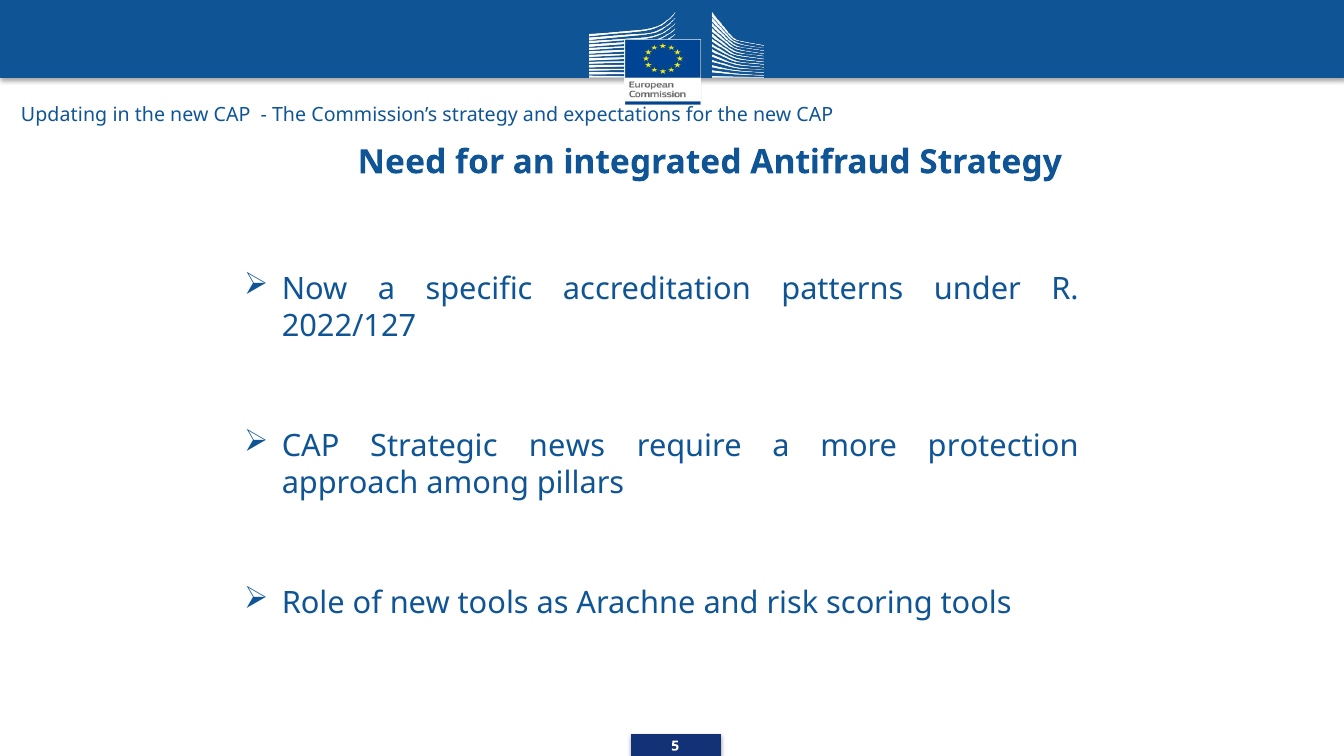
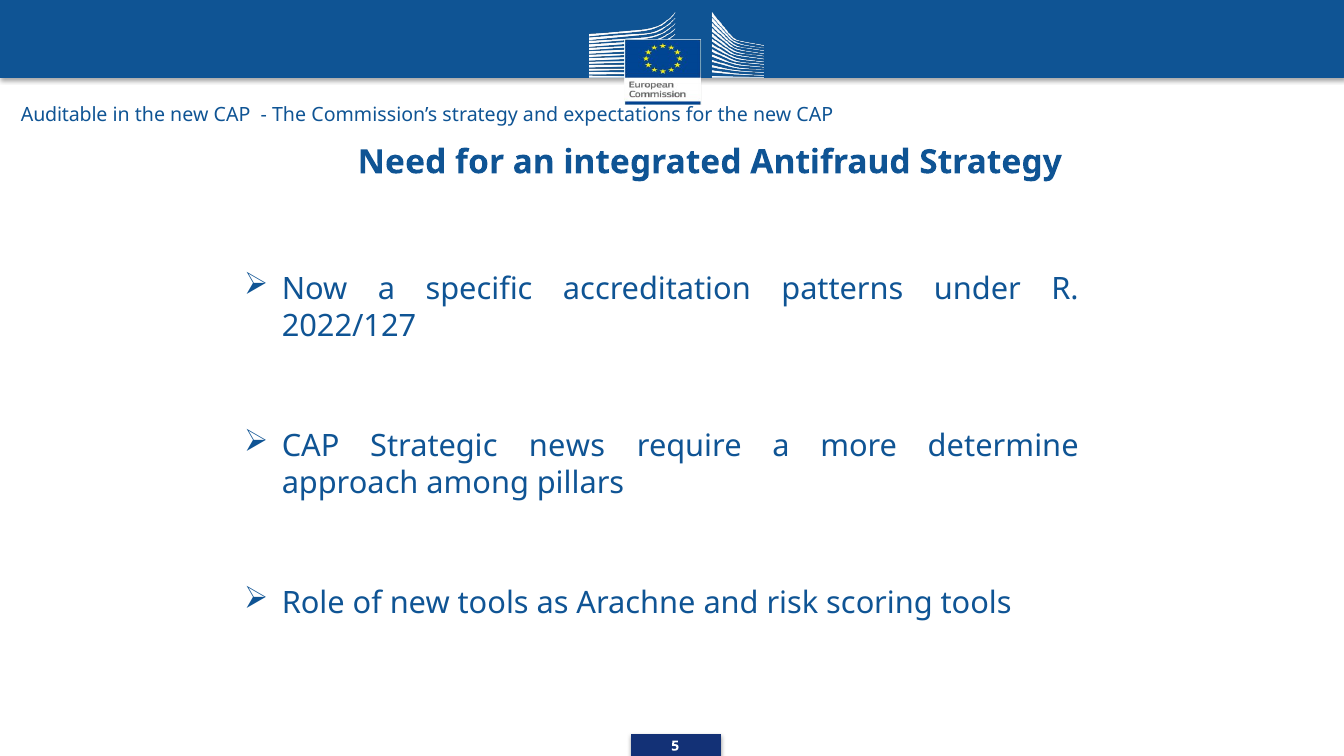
Updating: Updating -> Auditable (64, 115)
protection: protection -> determine (1003, 446)
